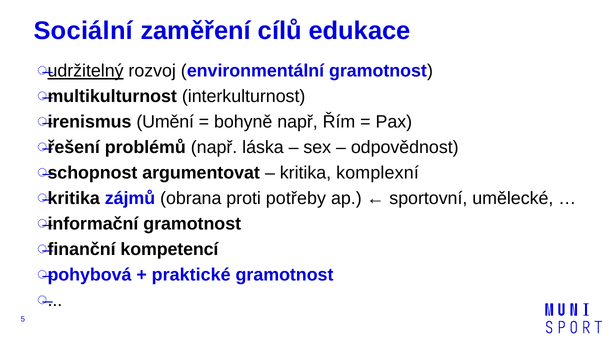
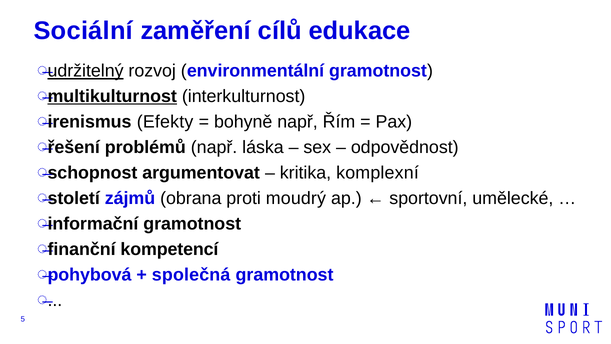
multikulturnost underline: none -> present (112, 96)
Umění: Umění -> Efekty (165, 122)
kritika: kritika -> století (74, 198)
potřeby: potřeby -> moudrý (296, 198)
praktické: praktické -> společná (191, 275)
